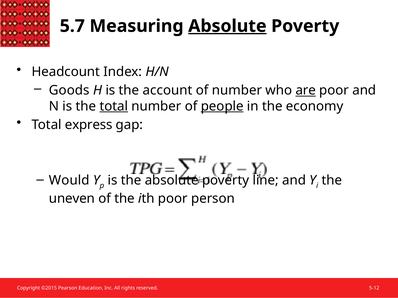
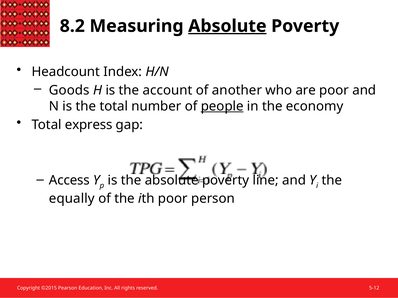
5.7: 5.7 -> 8.2 (72, 26)
of number: number -> another (237, 90)
are underline: present -> none (306, 90)
total underline: present -> none (114, 106)
Would: Would -> Access (69, 181)
uneven: uneven -> equally (72, 199)
